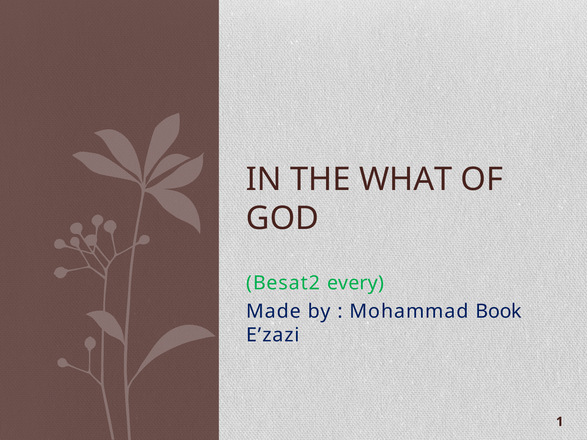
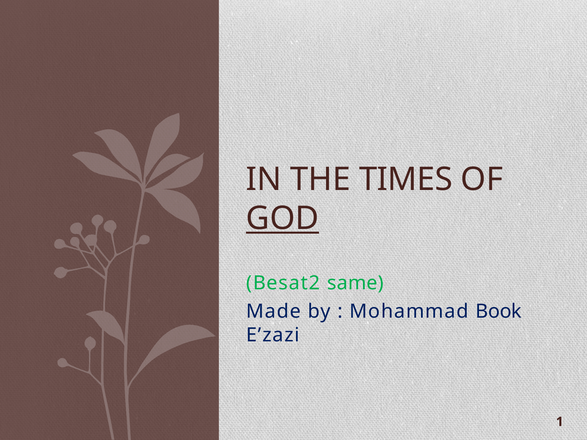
WHAT: WHAT -> TIMES (406, 180)
GOD underline: none -> present (282, 219)
every: every -> same (355, 283)
